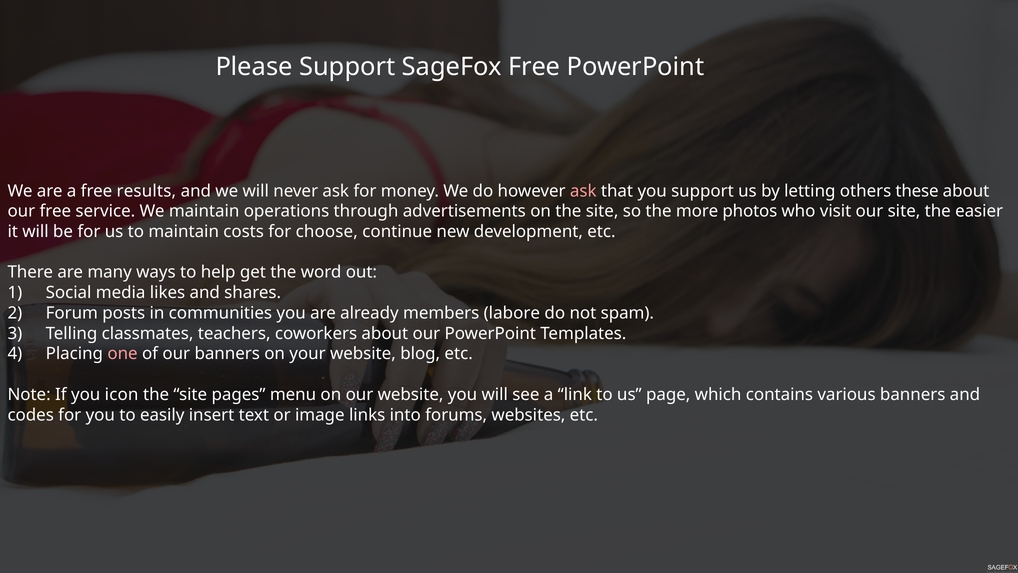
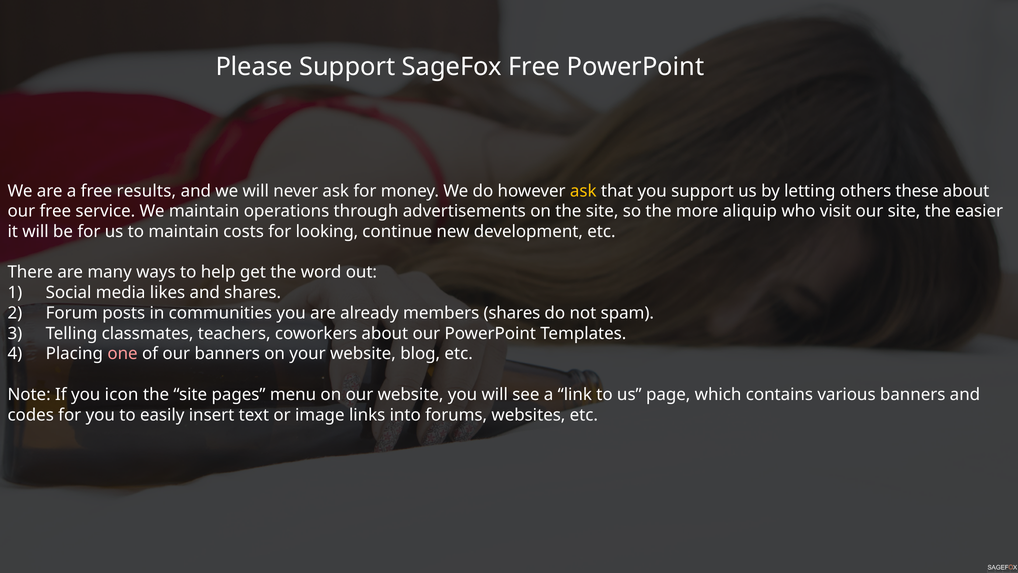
ask colour: pink -> yellow (583, 191)
photos: photos -> aliquip (750, 211)
choose: choose -> looking (327, 232)
members labore: labore -> shares (512, 313)
